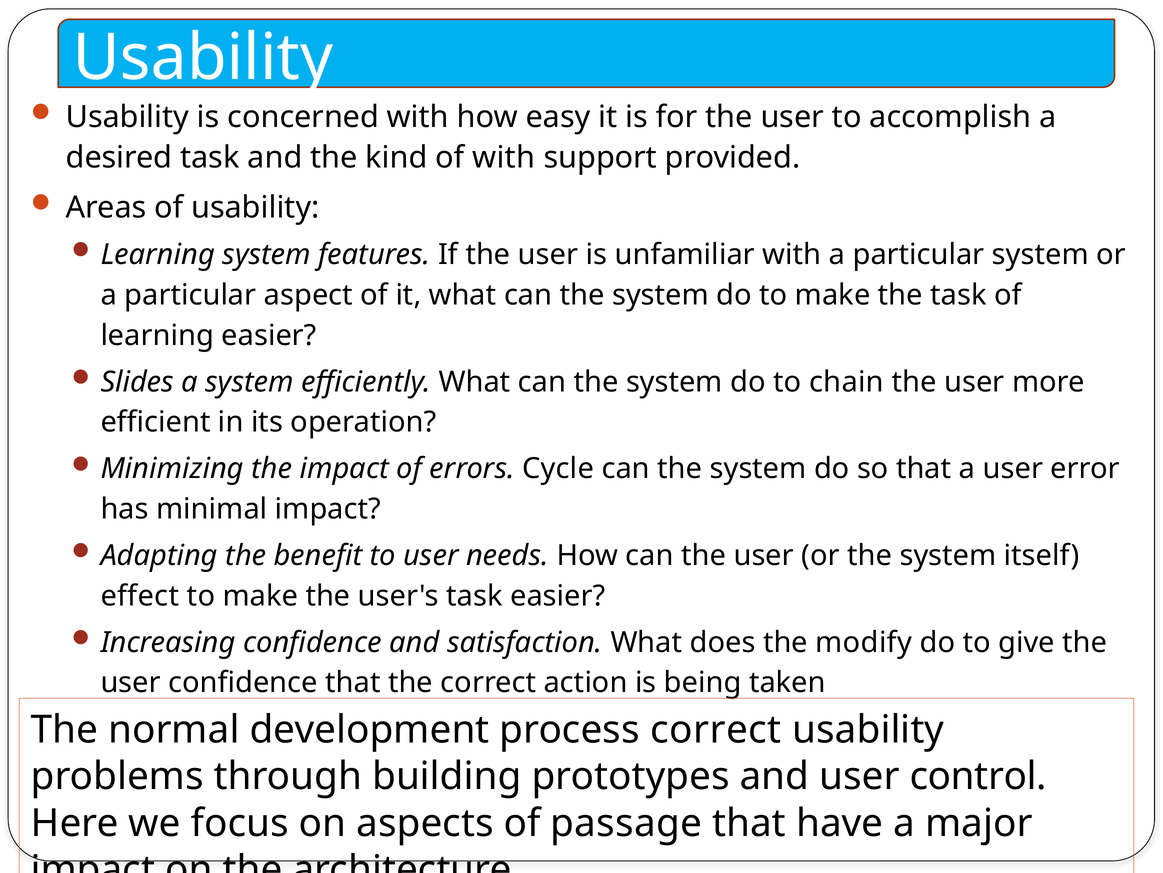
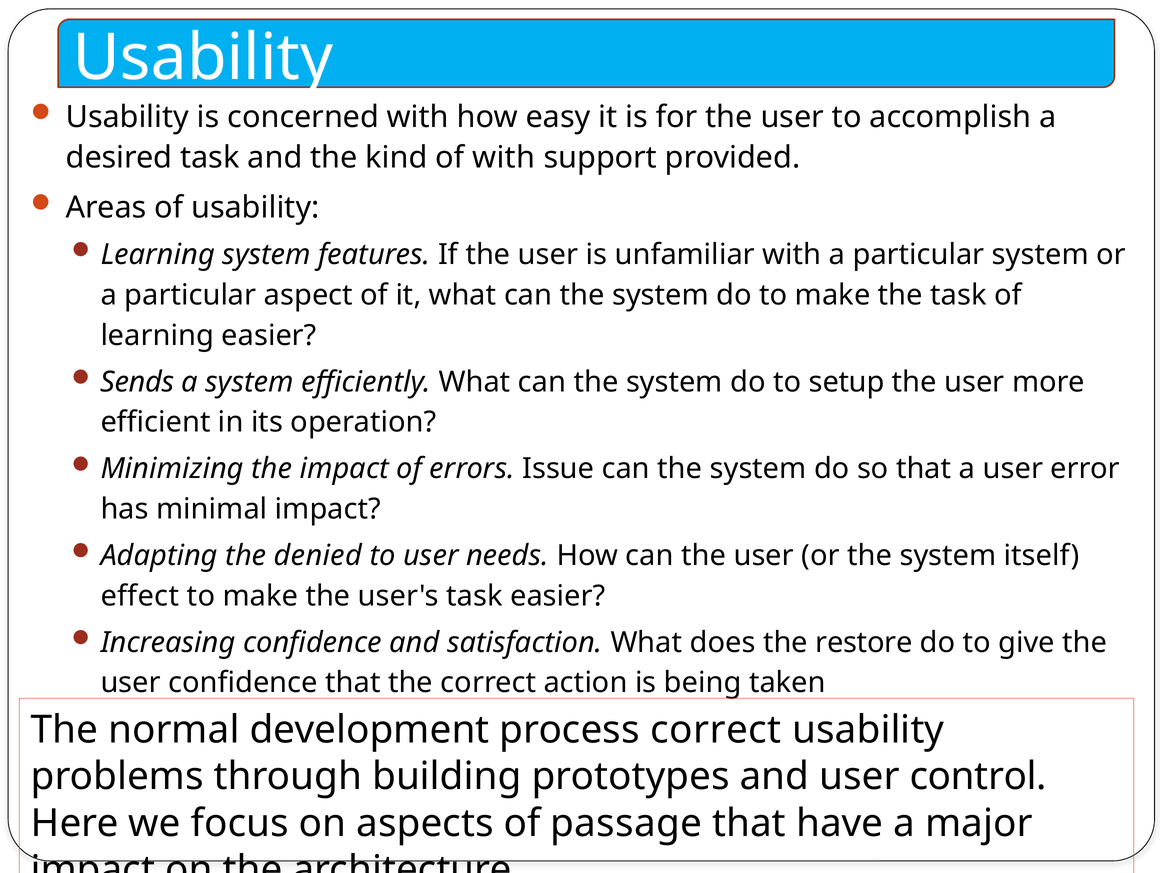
Slides: Slides -> Sends (137, 382)
chain: chain -> setup (847, 382)
Cycle: Cycle -> Issue (558, 468)
benefit: benefit -> denied (318, 555)
modify: modify -> restore (864, 642)
